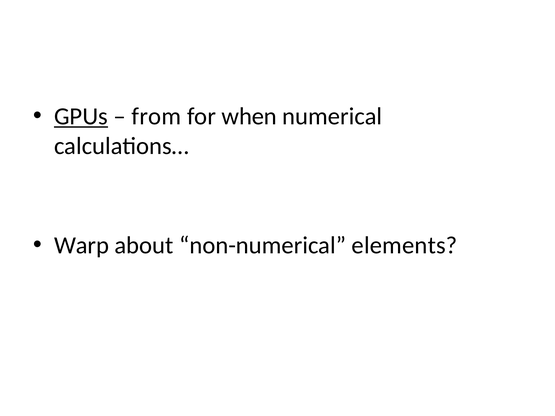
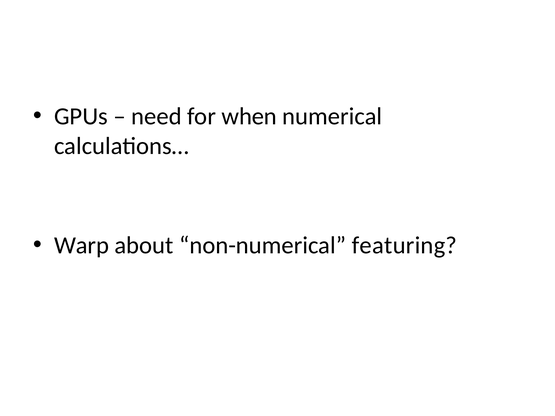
GPUs underline: present -> none (81, 116)
from: from -> need (157, 116)
elements: elements -> featuring (404, 245)
